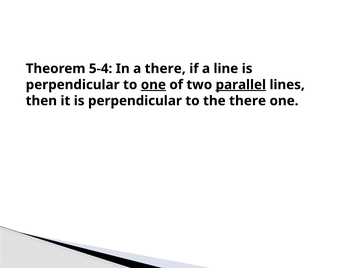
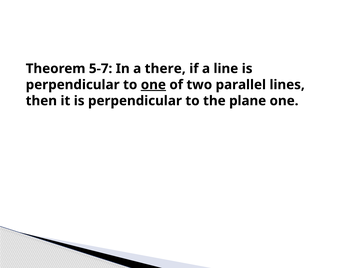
5-4: 5-4 -> 5-7 (101, 69)
parallel underline: present -> none (241, 85)
the there: there -> plane (248, 101)
